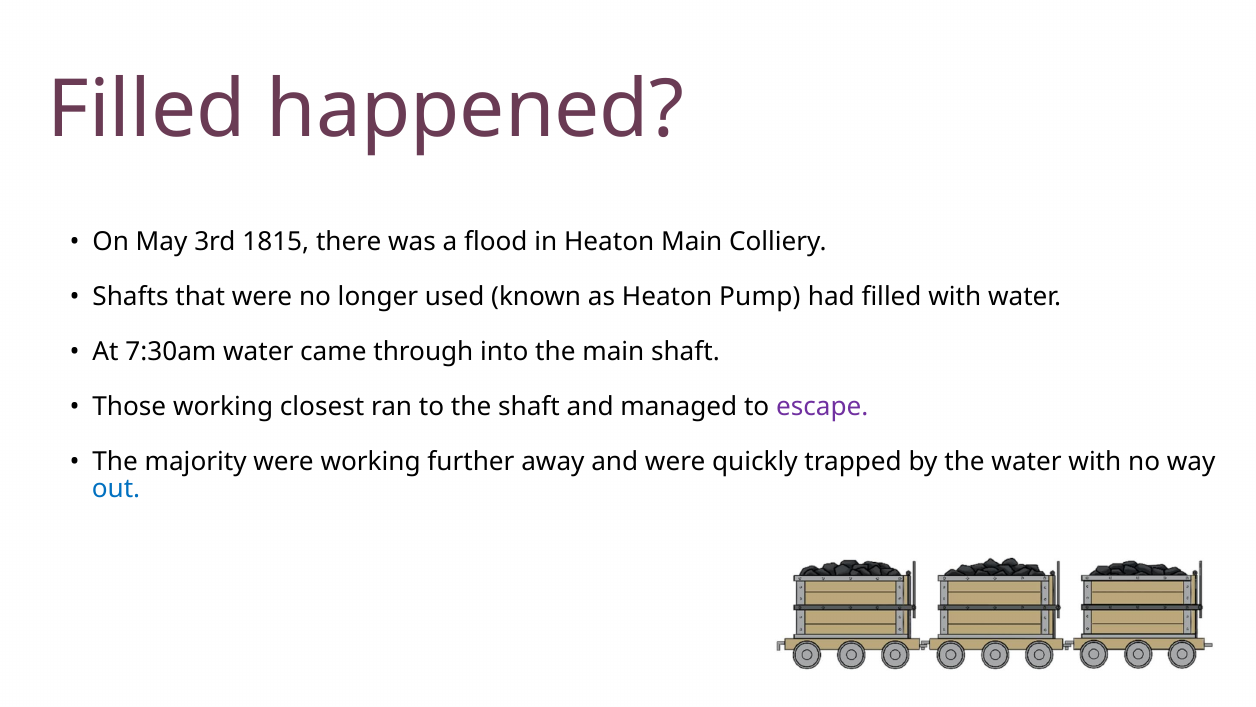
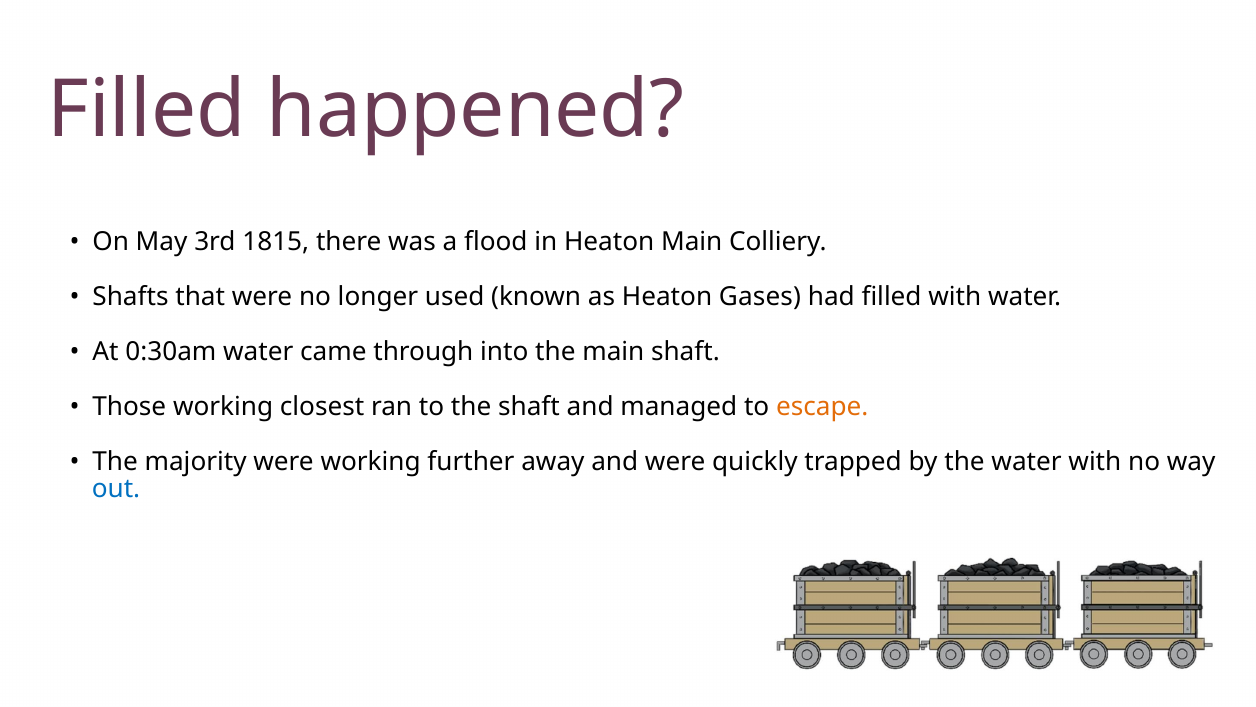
Pump: Pump -> Gases (760, 297)
7:30am: 7:30am -> 0:30am (171, 351)
escape colour: purple -> orange (822, 406)
